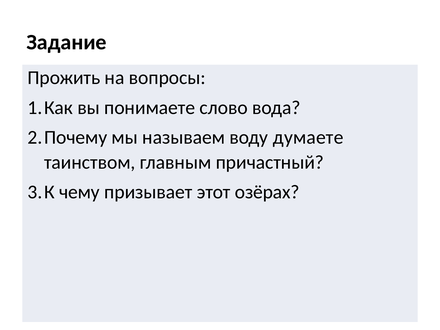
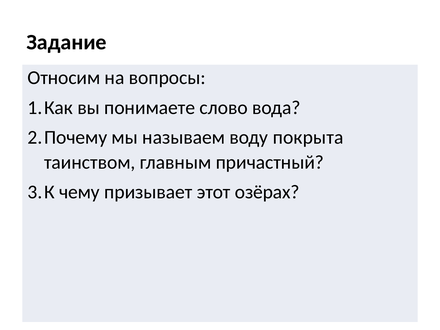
Прожить: Прожить -> Относим (64, 78)
думаете: думаете -> покрыта (308, 137)
